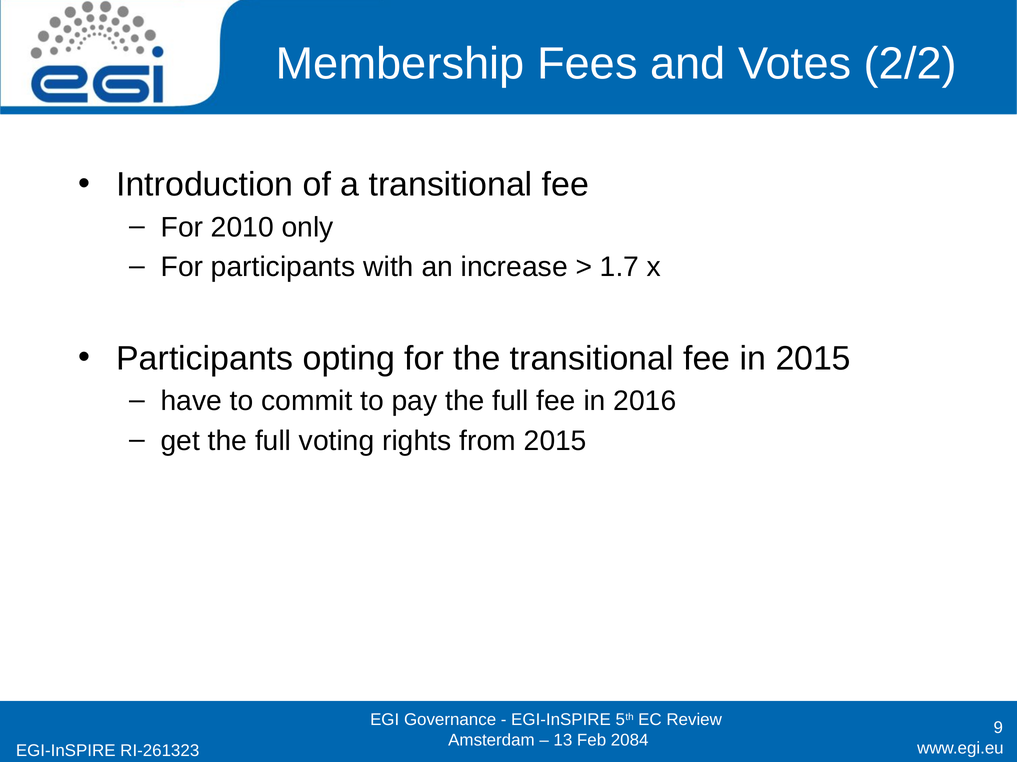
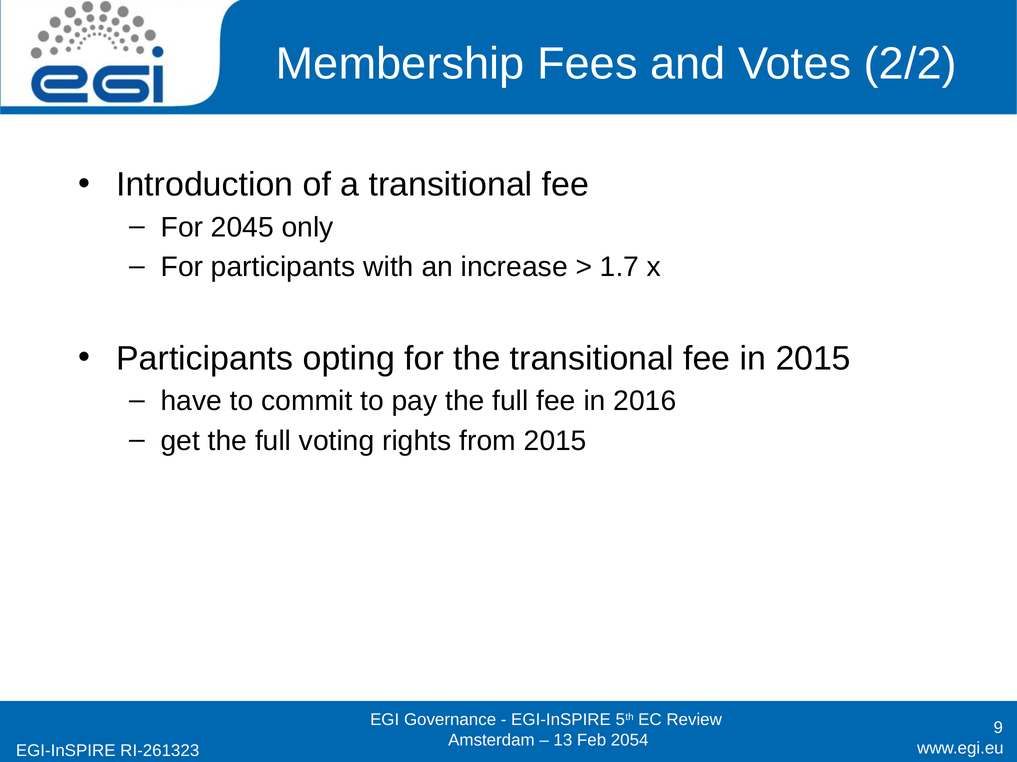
2010: 2010 -> 2045 (242, 228)
2084: 2084 -> 2054 (630, 741)
